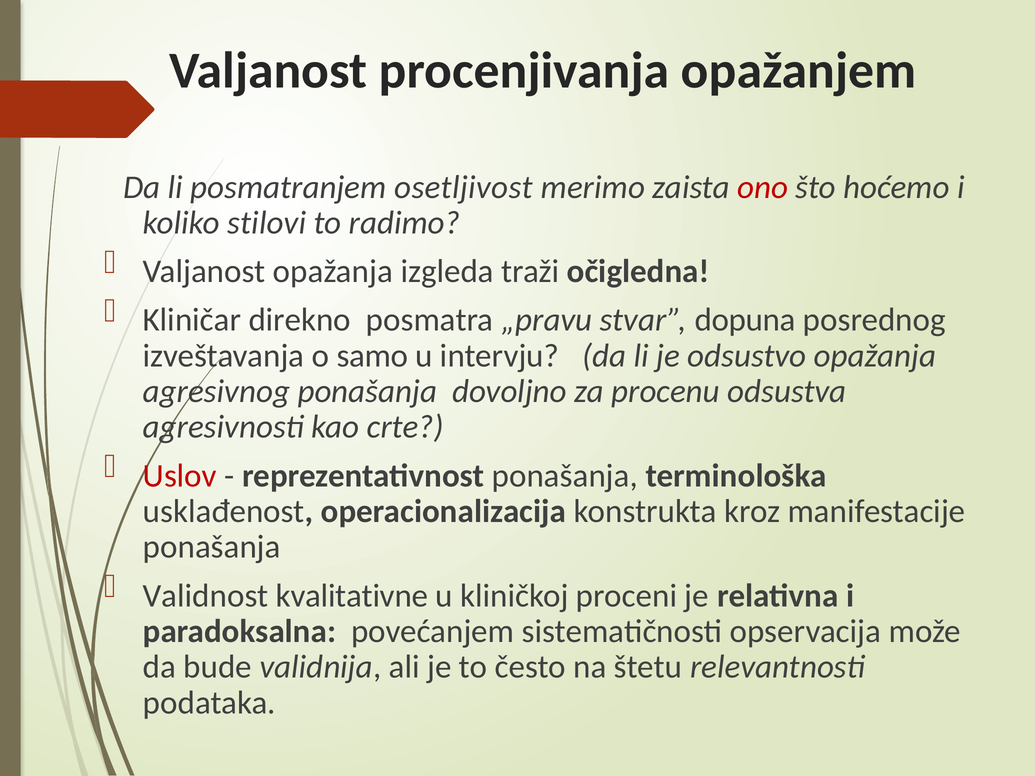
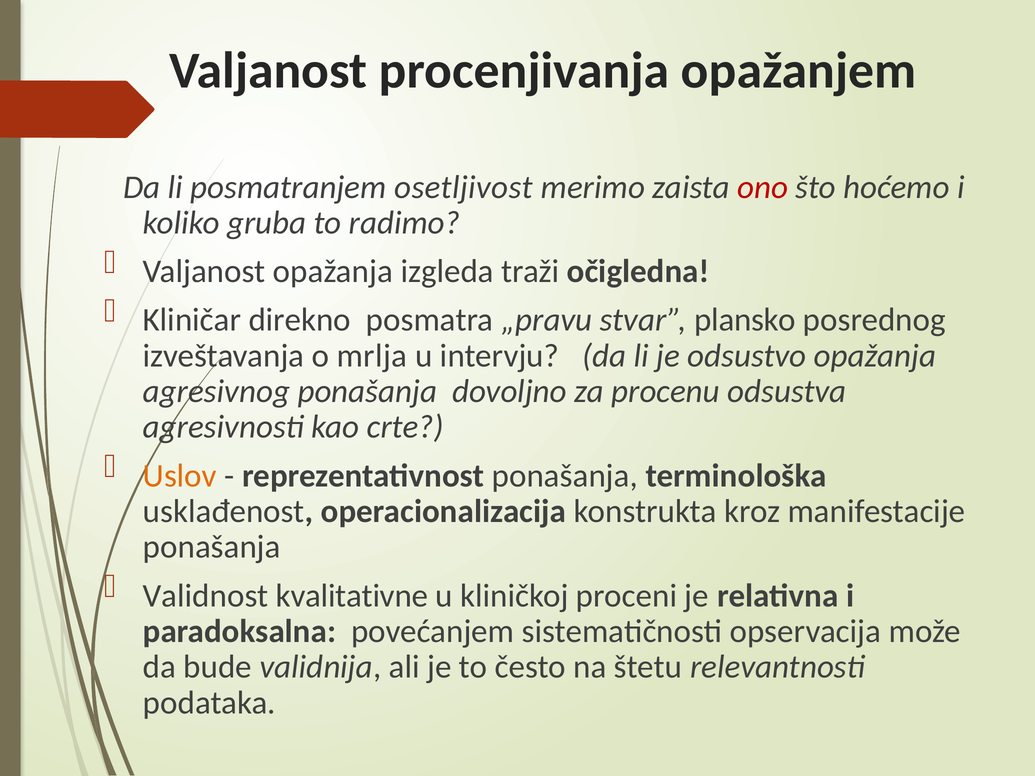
stilovi: stilovi -> gruba (267, 223)
dopuna: dopuna -> plansko (745, 320)
samo: samo -> mrlja (372, 356)
Uslov colour: red -> orange (180, 476)
